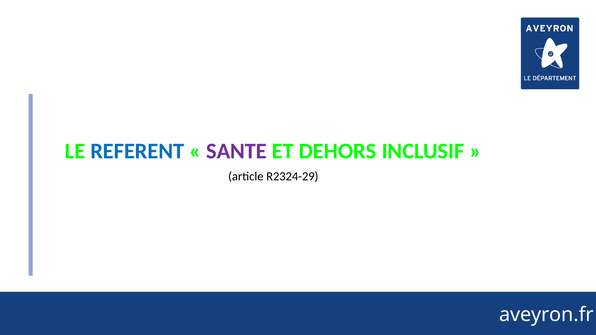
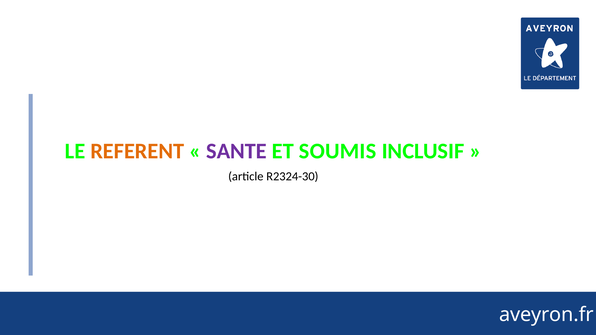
REFERENT colour: blue -> orange (137, 151)
DEHORS: DEHORS -> SOUMIS (338, 151)
R2324-29: R2324-29 -> R2324-30 (292, 176)
